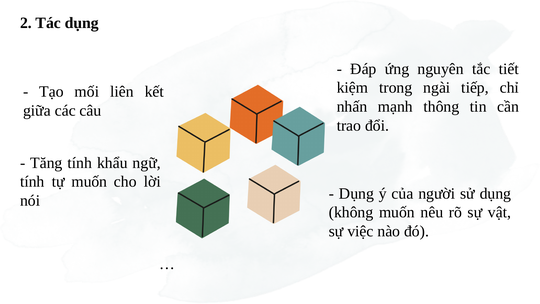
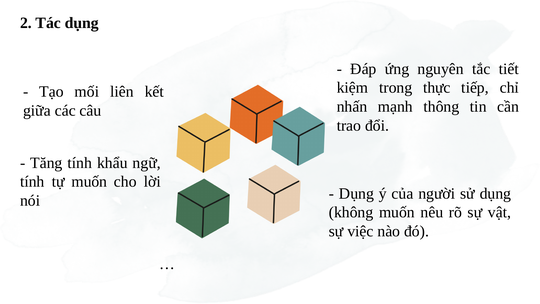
ngài: ngài -> thực (437, 88)
